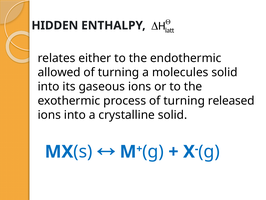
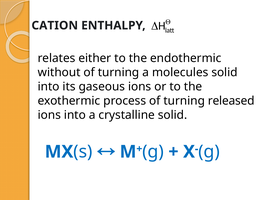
HIDDEN: HIDDEN -> CATION (55, 25)
allowed: allowed -> without (59, 72)
